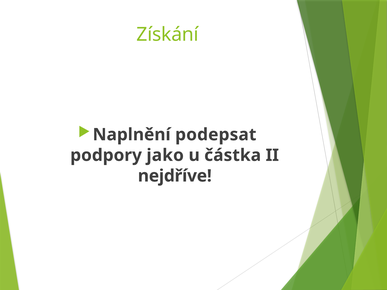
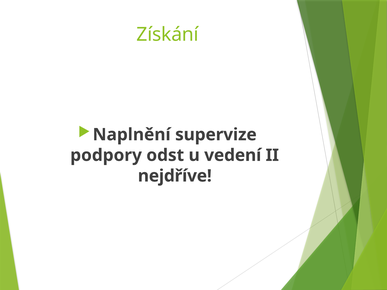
podepsat: podepsat -> supervize (216, 135)
jako: jako -> odst (165, 155)
částka: částka -> vedení (233, 155)
